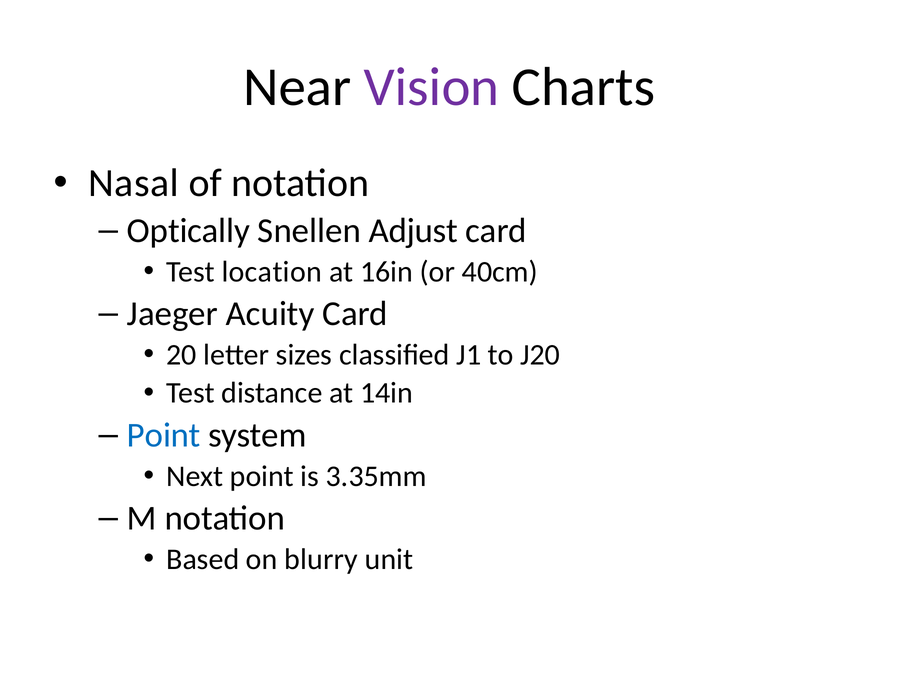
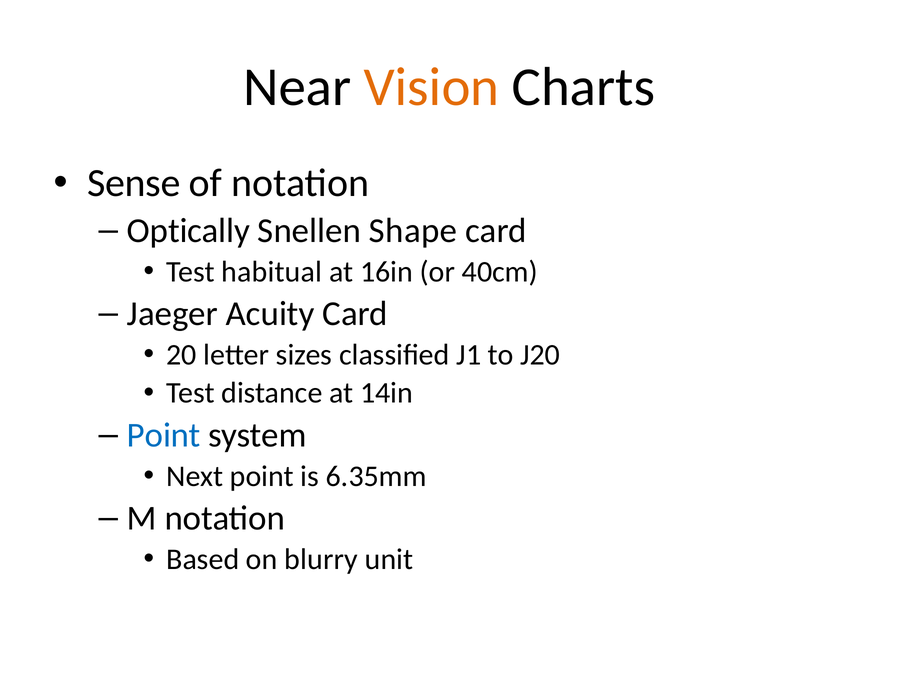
Vision colour: purple -> orange (432, 87)
Nasal: Nasal -> Sense (134, 183)
Adjust: Adjust -> Shape (413, 231)
location: location -> habitual (272, 272)
3.35mm: 3.35mm -> 6.35mm (376, 476)
